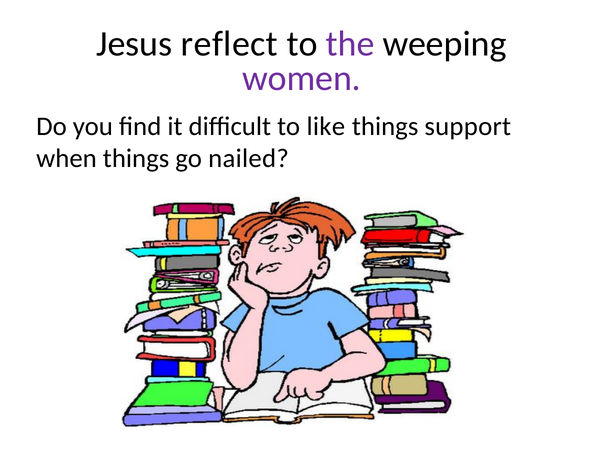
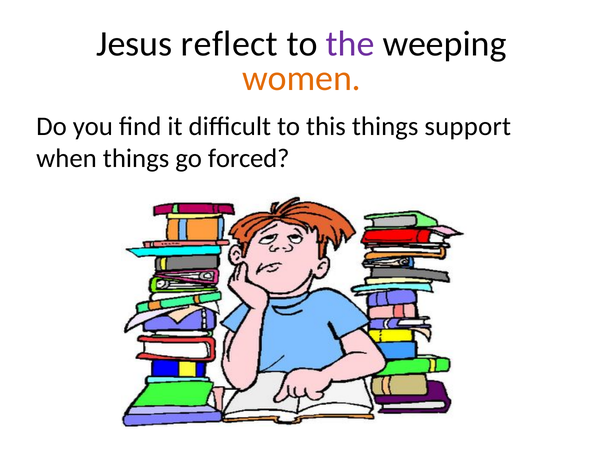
women colour: purple -> orange (302, 78)
like: like -> this (326, 126)
nailed: nailed -> forced (249, 159)
